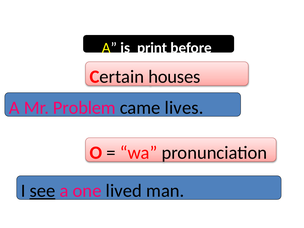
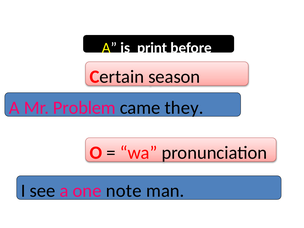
houses: houses -> season (174, 77)
lives: lives -> they (184, 108)
see underline: present -> none (42, 191)
lived: lived -> note (124, 191)
